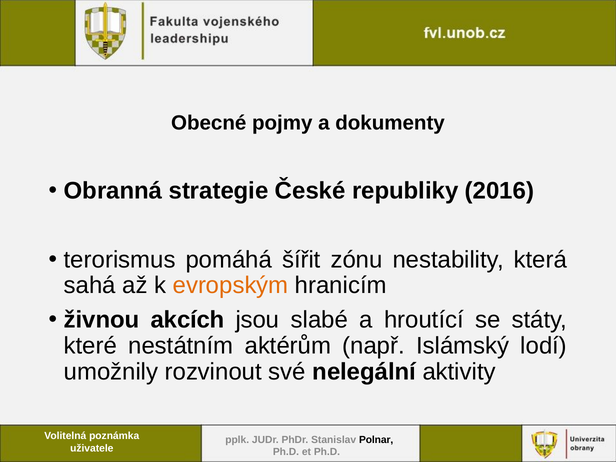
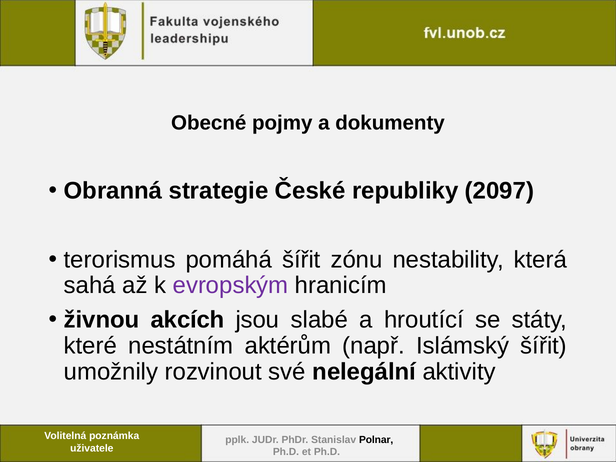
2016: 2016 -> 2097 (499, 191)
evropským colour: orange -> purple (231, 286)
Islámský lodí: lodí -> šířit (544, 346)
